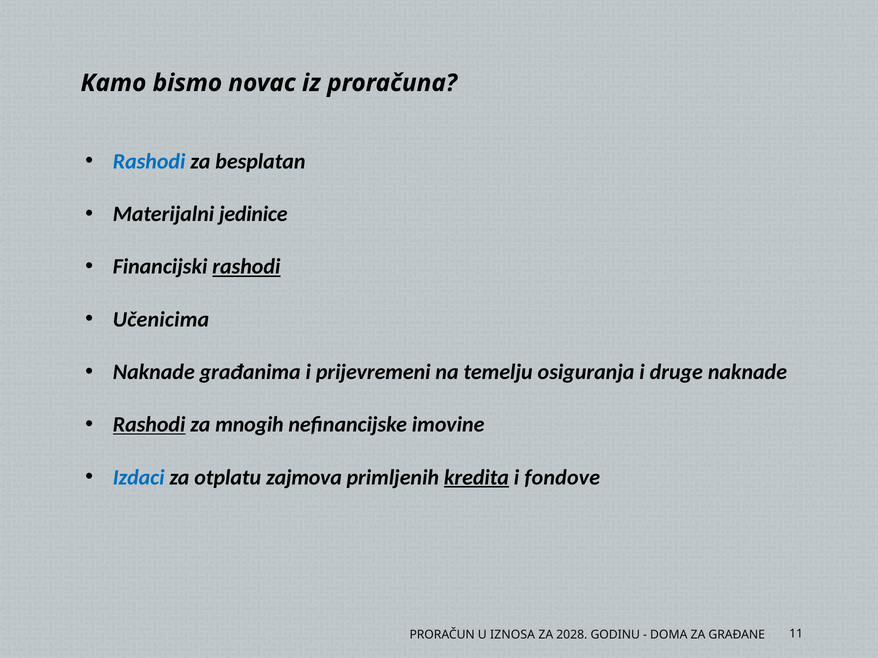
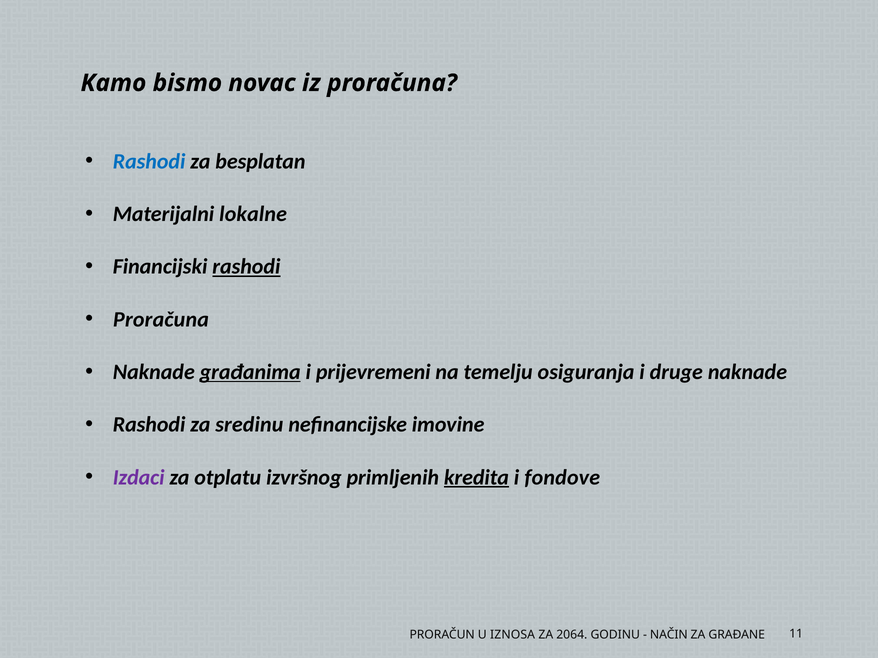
jedinice: jedinice -> lokalne (253, 214)
Učenicima: Učenicima -> Proračuna (161, 320)
građanima underline: none -> present (250, 372)
Rashodi underline: present -> none (149, 425)
mnogih: mnogih -> sredinu (249, 425)
Izdaci colour: blue -> purple (139, 478)
zajmova: zajmova -> izvršnog (304, 478)
2028: 2028 -> 2064 (572, 635)
DOMA: DOMA -> NAČIN (669, 635)
